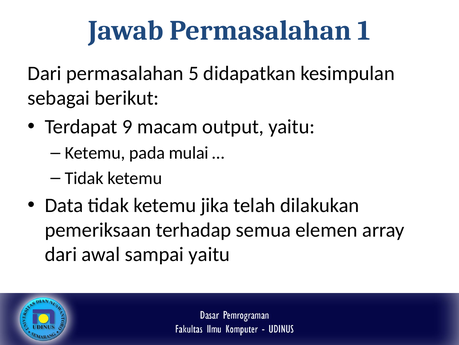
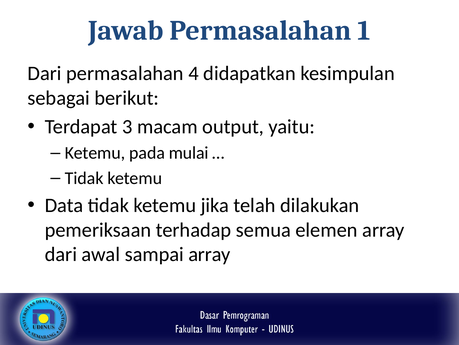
5: 5 -> 4 (194, 73)
9: 9 -> 3 (127, 126)
sampai yaitu: yaitu -> array (209, 254)
